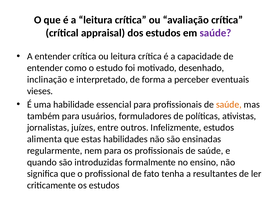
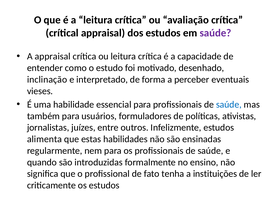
A entender: entender -> appraisal (53, 56)
saúde colour: orange -> blue (229, 104)
resultantes: resultantes -> instituições (215, 174)
